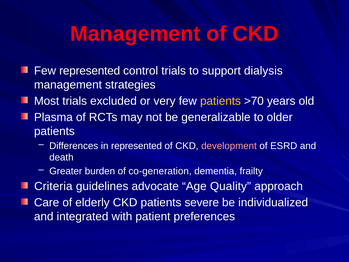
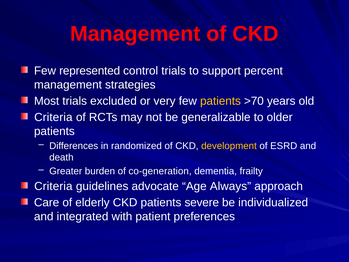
dialysis: dialysis -> percent (263, 71)
Plasma: Plasma -> Criteria (53, 117)
in represented: represented -> randomized (136, 146)
development colour: pink -> yellow (229, 146)
Quality: Quality -> Always (230, 186)
